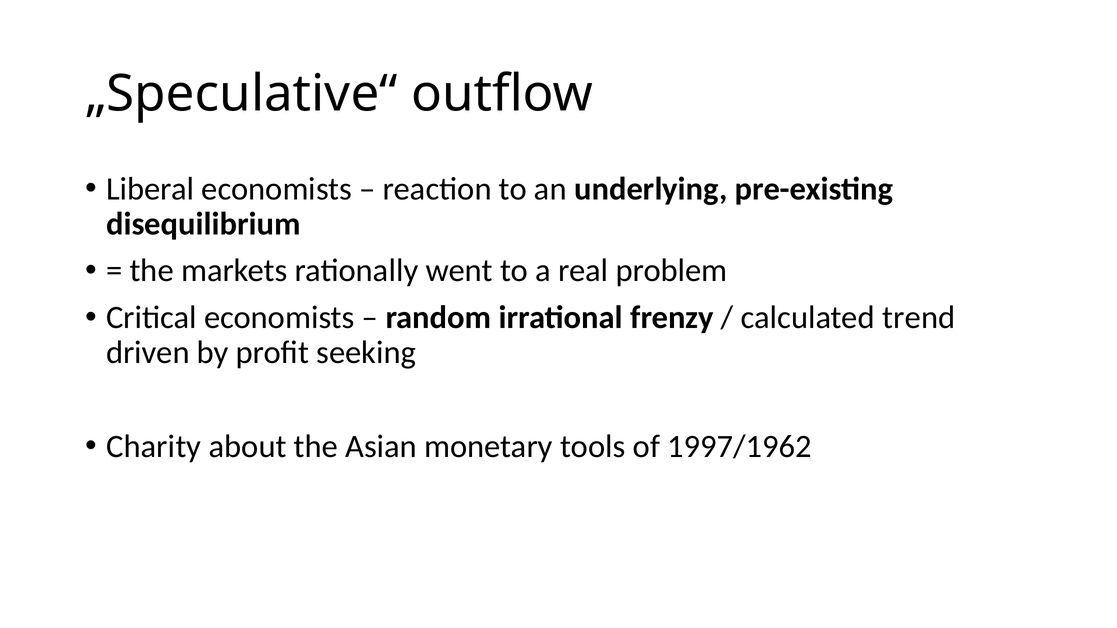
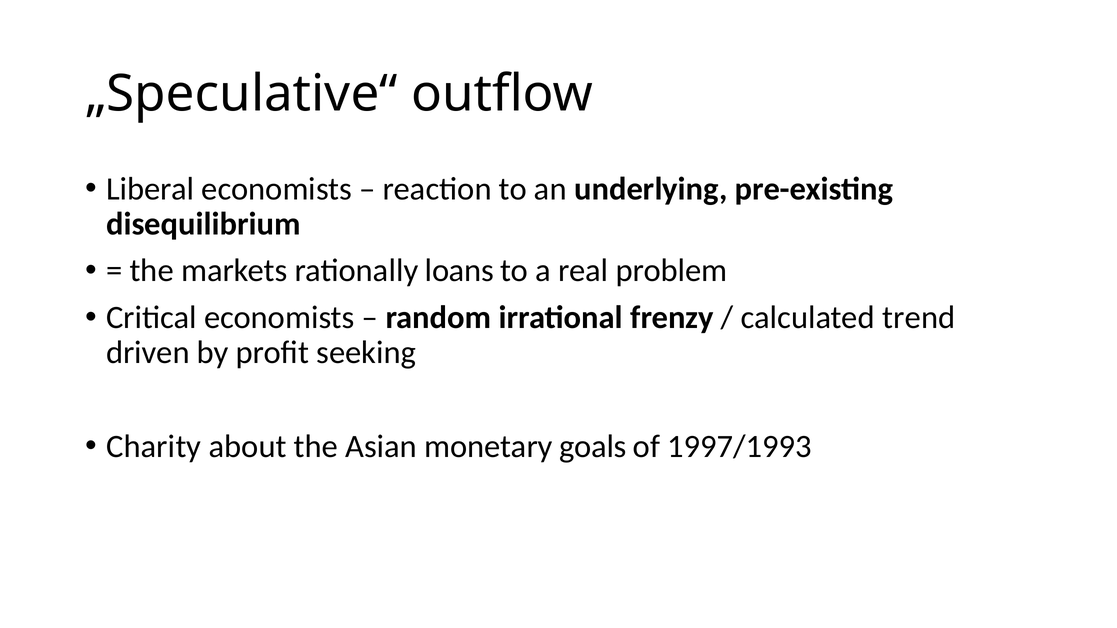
went: went -> loans (459, 271)
tools: tools -> goals (593, 447)
1997/1962: 1997/1962 -> 1997/1993 (740, 447)
